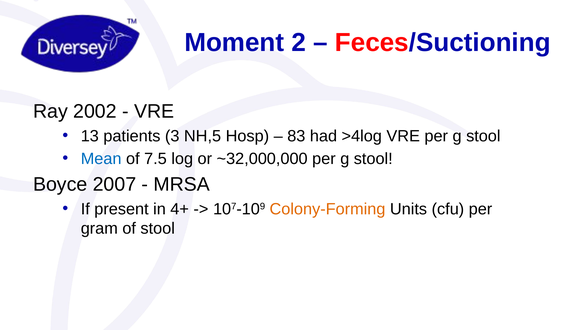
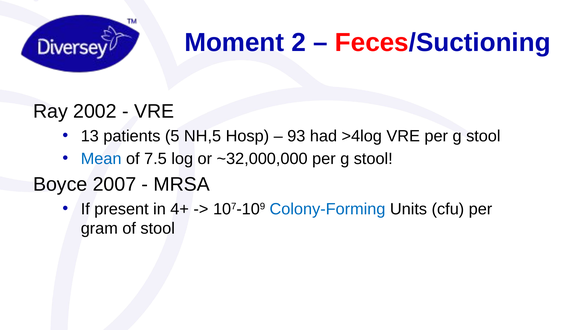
3: 3 -> 5 (172, 136)
83: 83 -> 93 (296, 136)
Colony-Forming colour: orange -> blue (327, 209)
